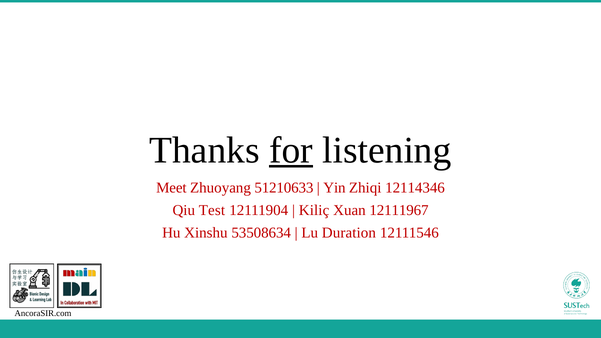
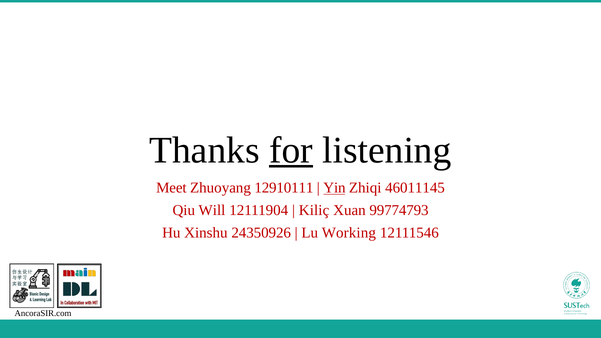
51210633: 51210633 -> 12910111 (284, 188)
Yin underline: none -> present (334, 188)
12114346: 12114346 -> 46011145 (415, 188)
Test: Test -> Will (212, 210)
12111967: 12111967 -> 99774793 (399, 210)
53508634: 53508634 -> 24350926 (261, 233)
Duration: Duration -> Working (349, 233)
